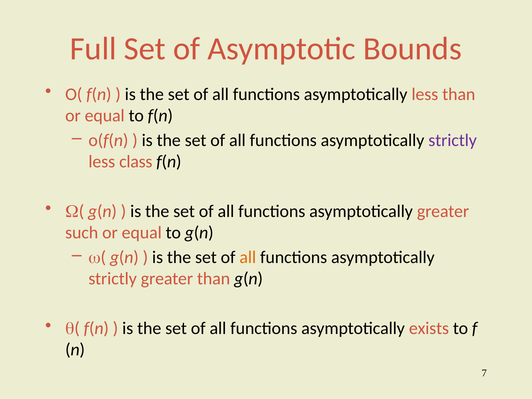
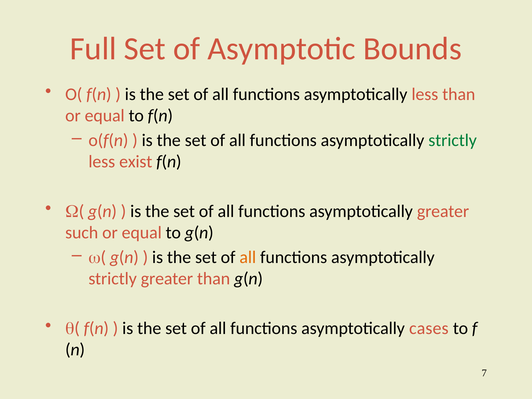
strictly colour: purple -> green (453, 140)
class: class -> exist (136, 162)
exists: exists -> cases (429, 328)
